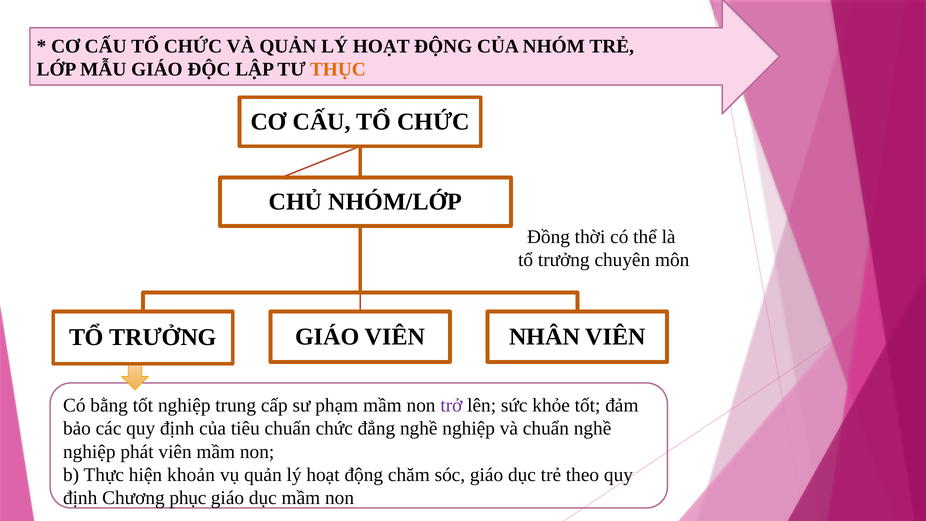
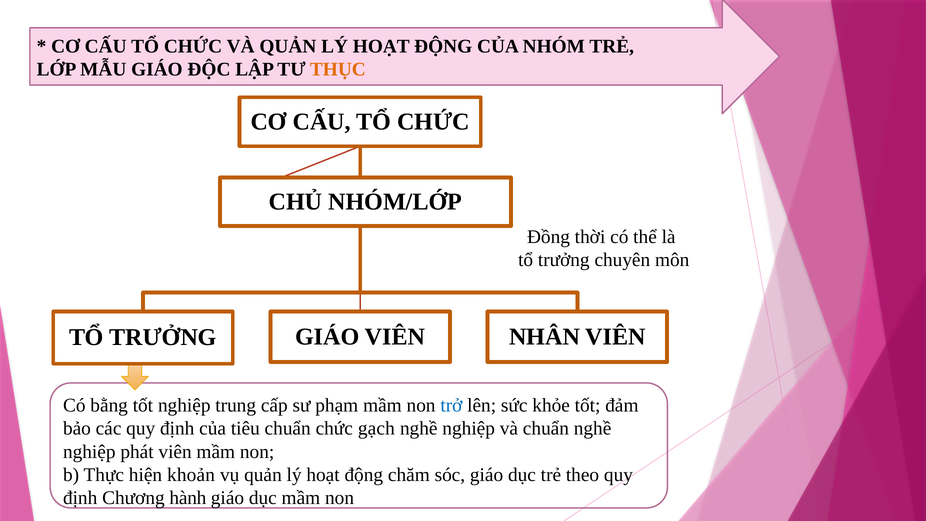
trở colour: purple -> blue (451, 405)
đẳng: đẳng -> gạch (376, 428)
phục: phục -> hành (188, 498)
